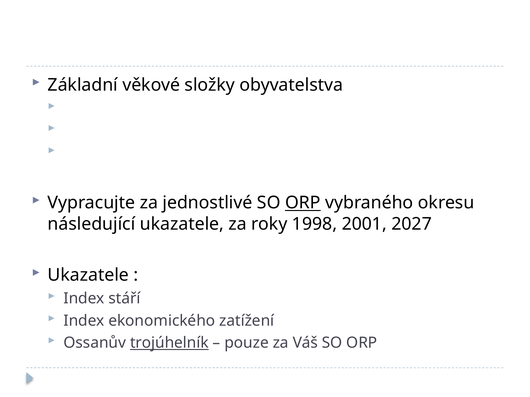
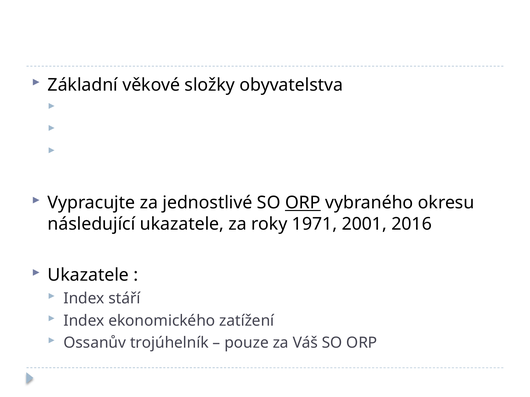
1998: 1998 -> 1971 (315, 224)
2027: 2027 -> 2016 (412, 224)
trojúhelník underline: present -> none (169, 343)
